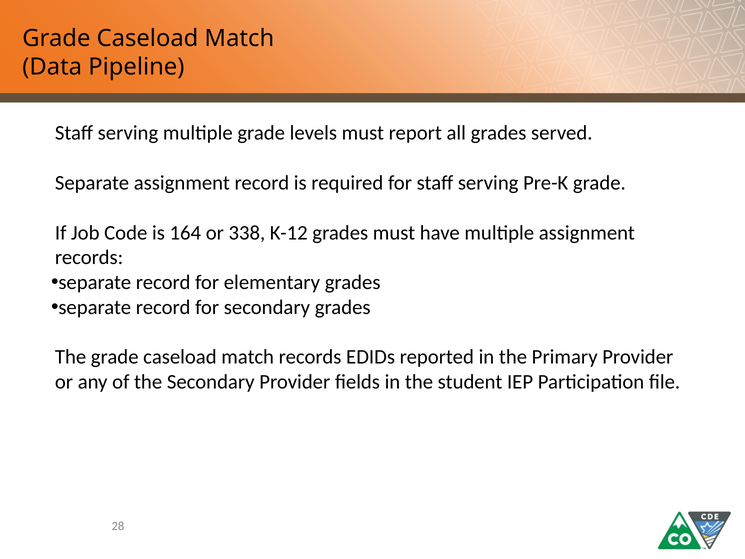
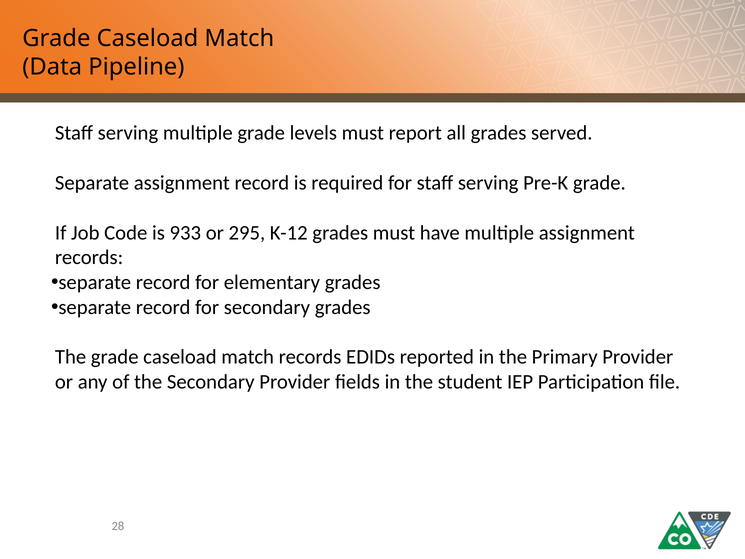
164: 164 -> 933 (185, 233)
338: 338 -> 295 (247, 233)
